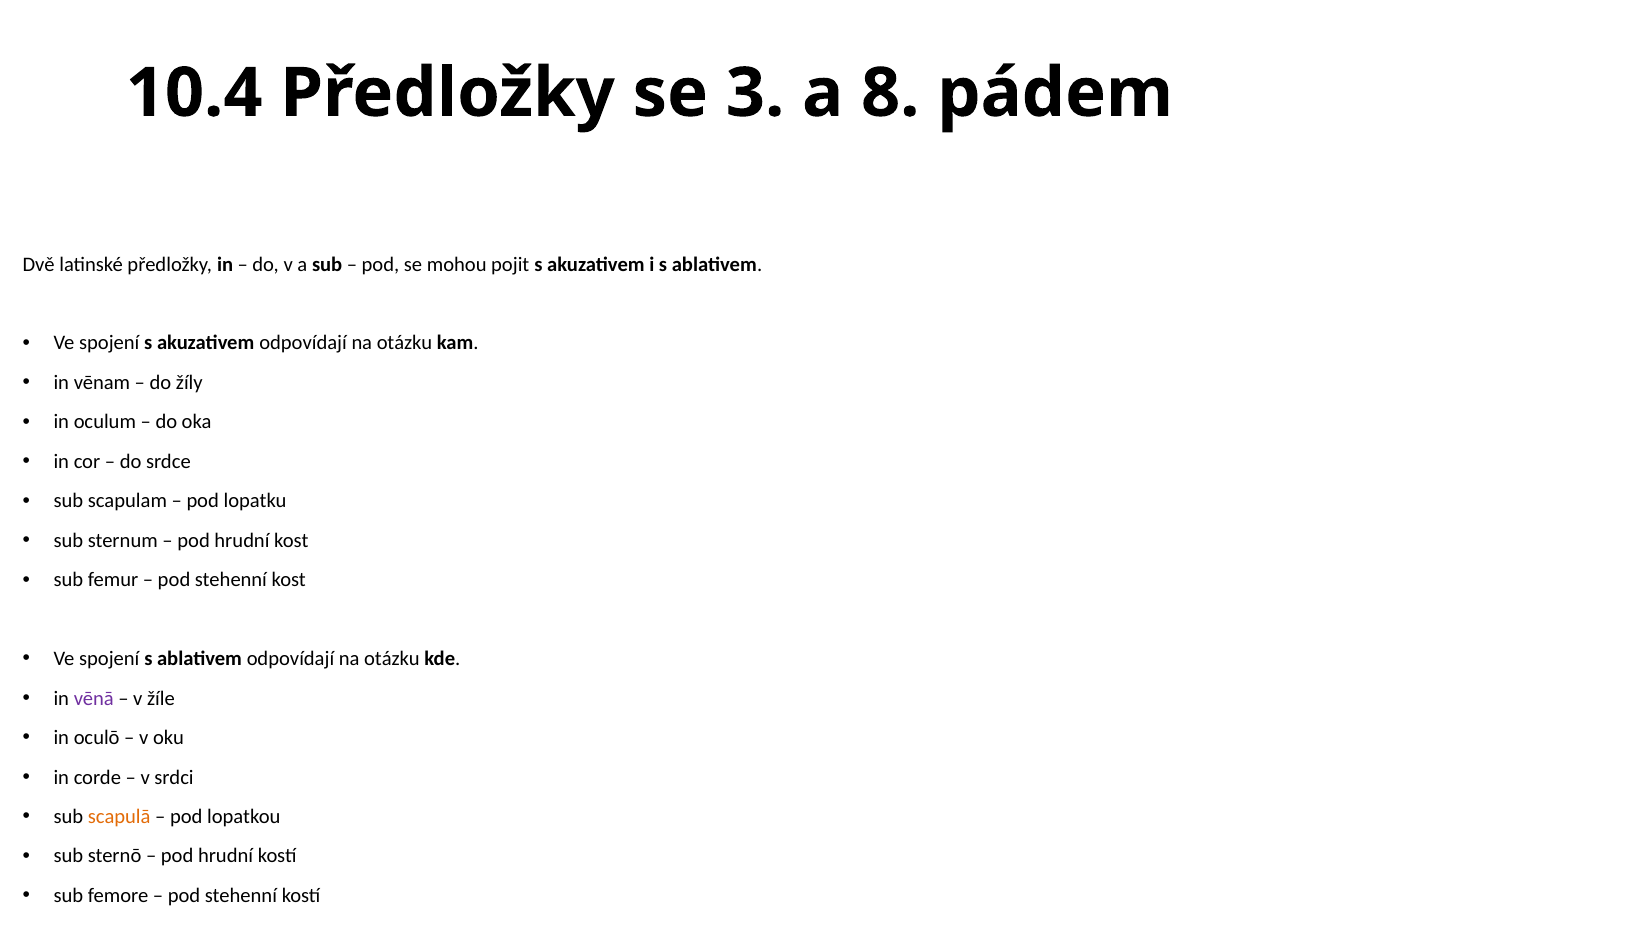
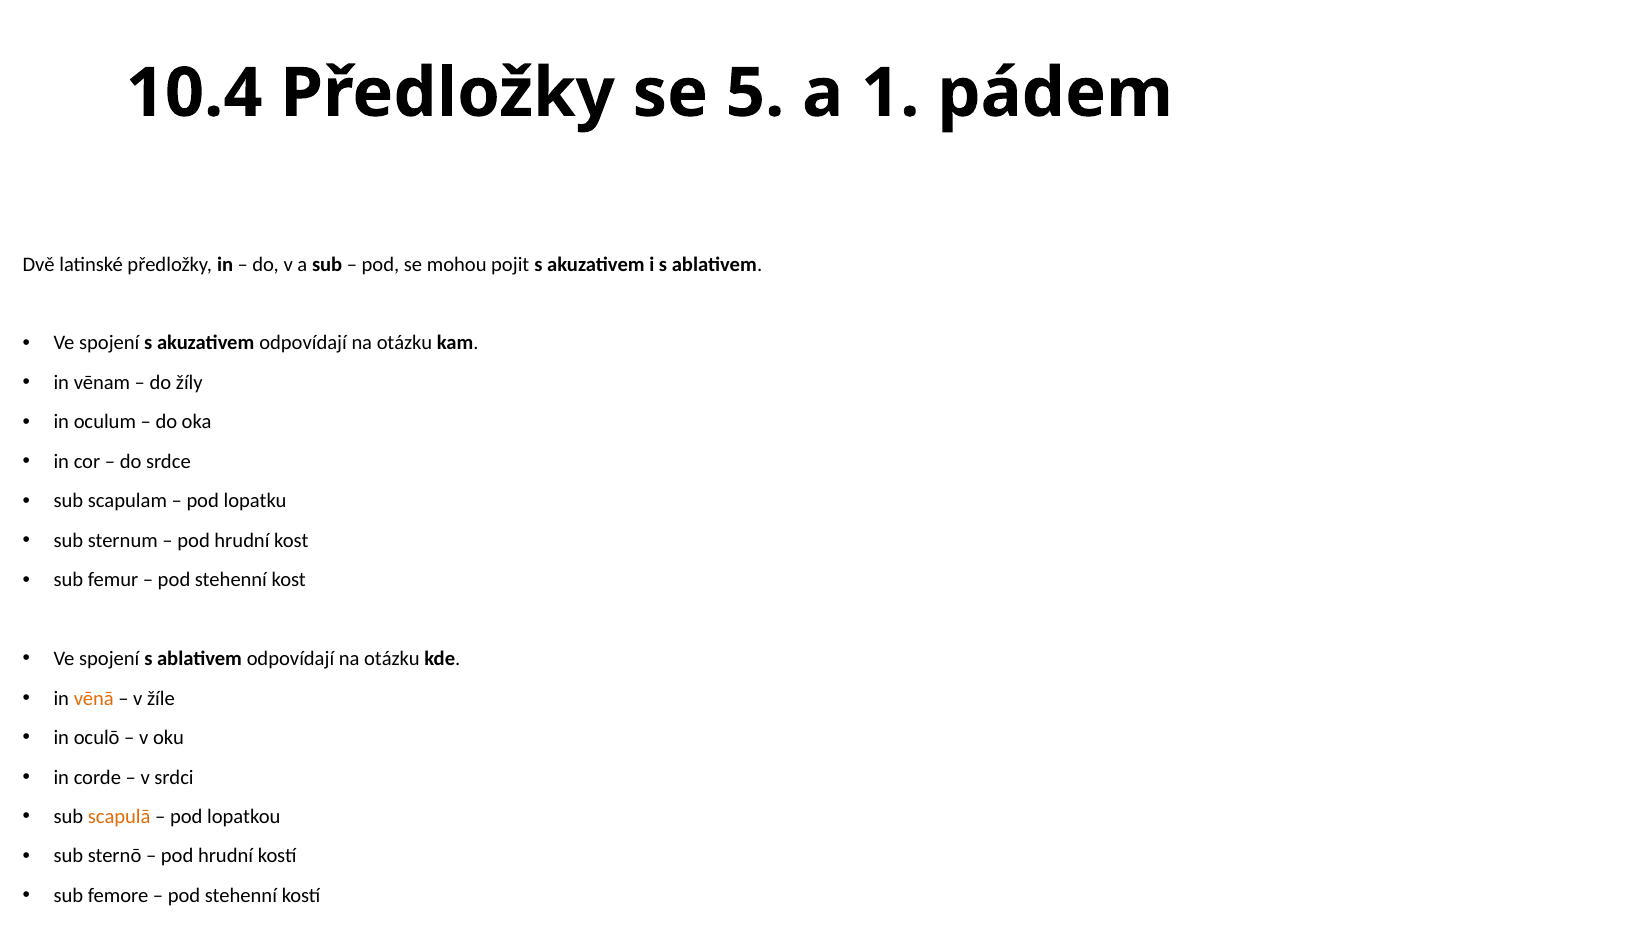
3: 3 -> 5 (755, 93)
8: 8 -> 1 (890, 93)
vēnā colour: purple -> orange (94, 698)
